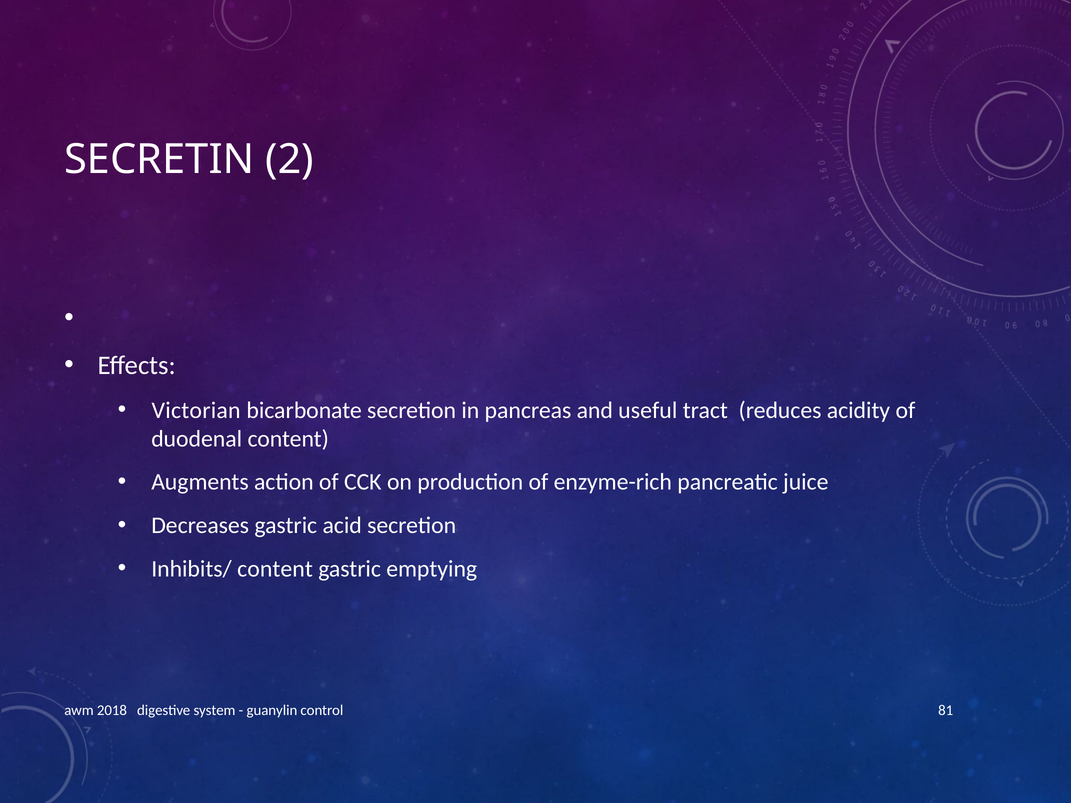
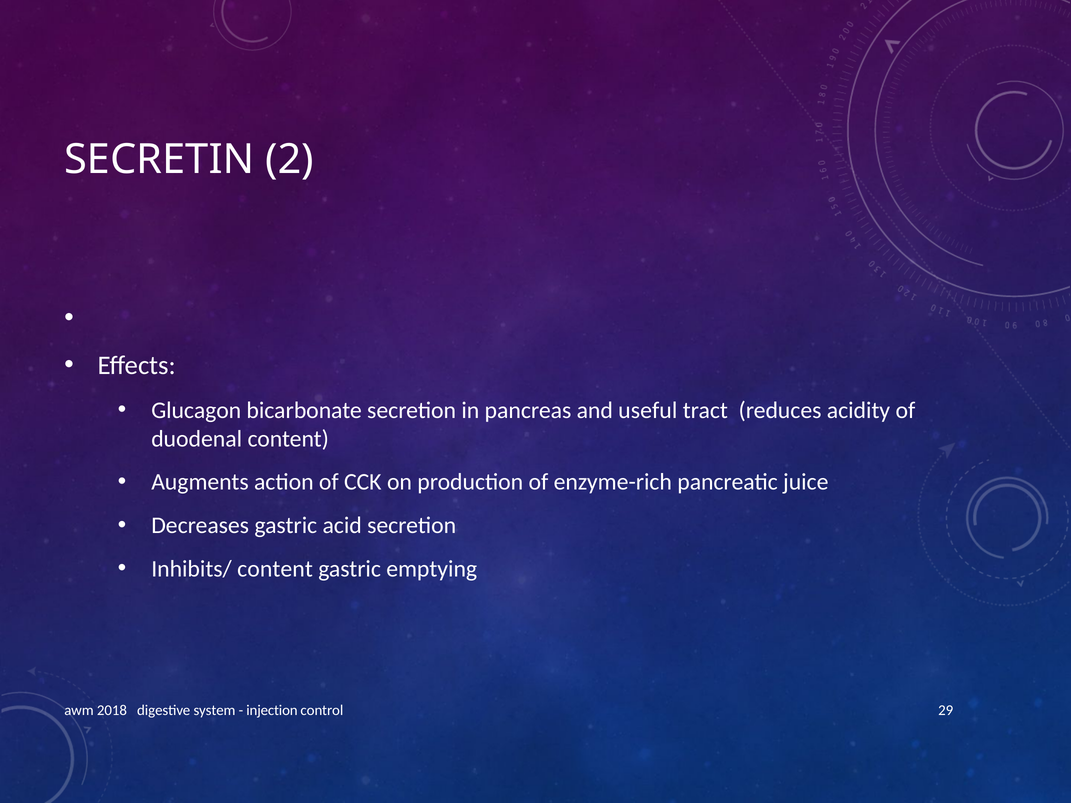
Victorian: Victorian -> Glucagon (196, 410)
guanylin: guanylin -> injection (272, 711)
81: 81 -> 29 (946, 711)
